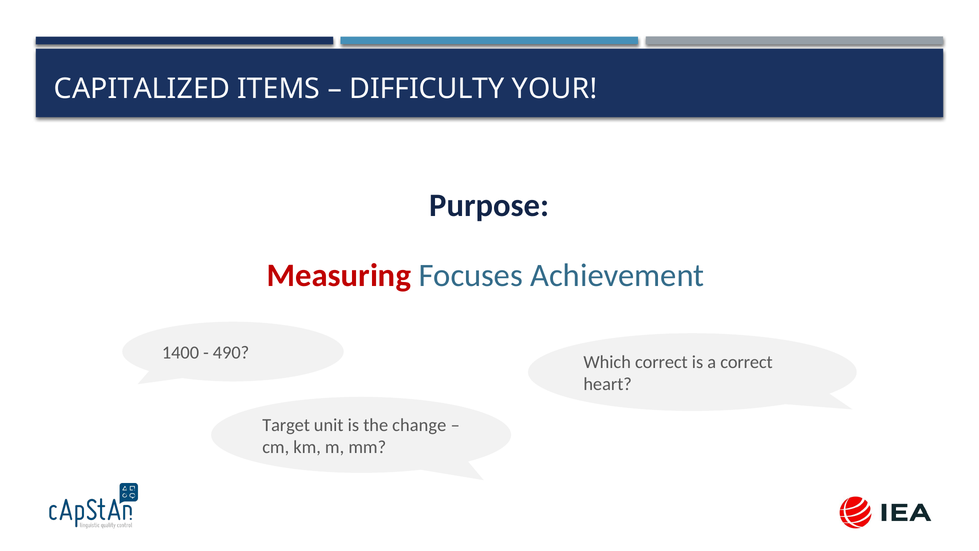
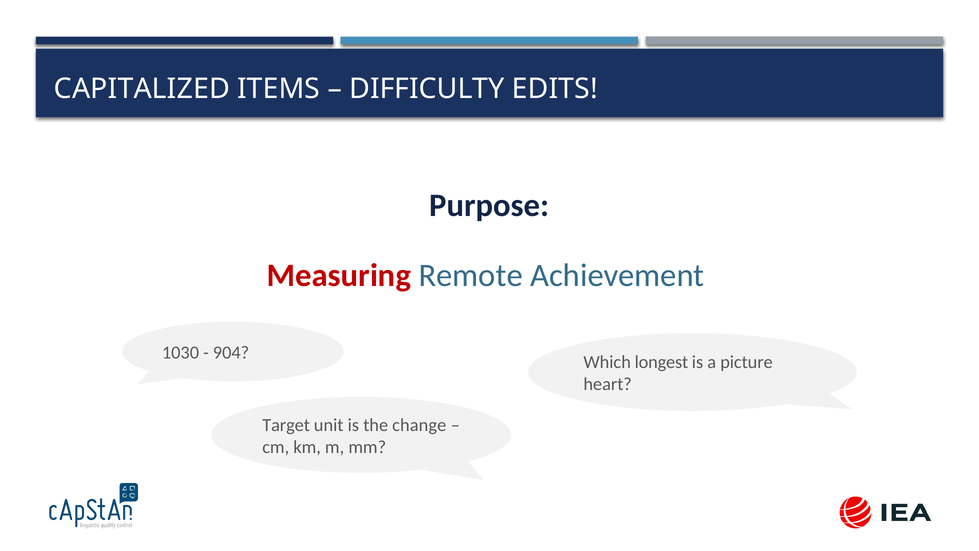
YOUR: YOUR -> EDITS (555, 89)
Focuses: Focuses -> Remote (471, 275)
1400: 1400 -> 1030 (180, 353)
490: 490 -> 904 (231, 353)
Which correct: correct -> longest (661, 362)
a correct: correct -> picture (746, 362)
